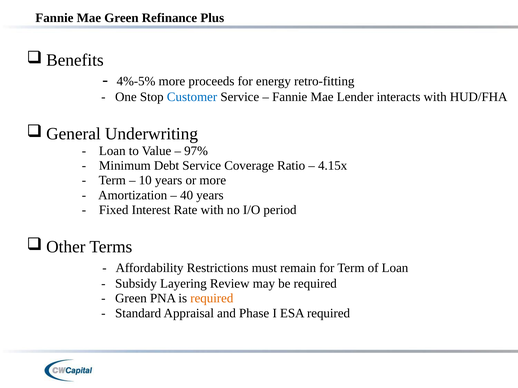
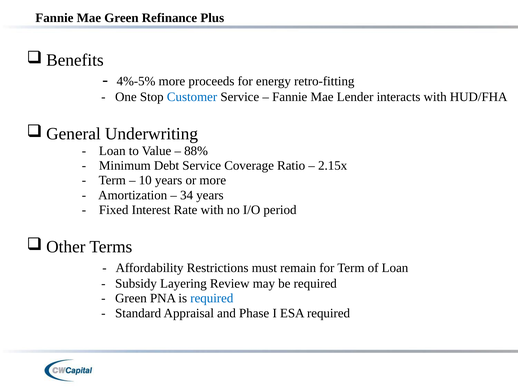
97%: 97% -> 88% (196, 151)
4.15x: 4.15x -> 2.15x (333, 166)
40: 40 -> 34 (187, 195)
required colour: orange -> blue (212, 299)
